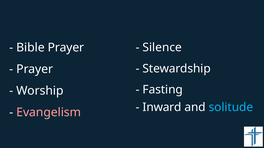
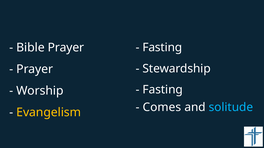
Silence: Silence -> Fasting (162, 47)
Inward: Inward -> Comes (162, 108)
Evangelism colour: pink -> yellow (49, 113)
